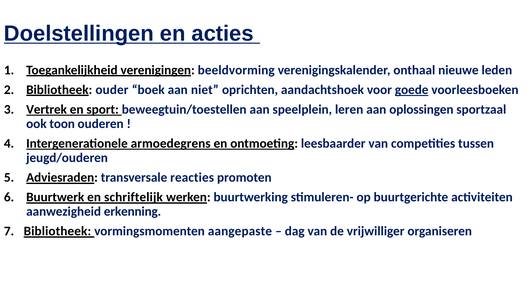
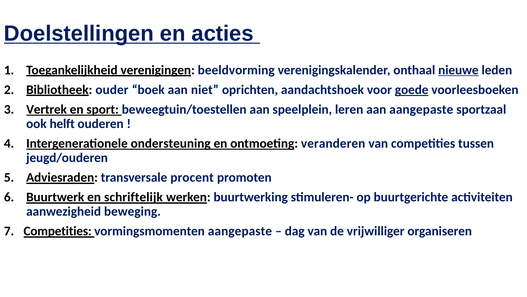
nieuwe underline: none -> present (458, 70)
aan oplossingen: oplossingen -> aangepaste (421, 109)
toon: toon -> helft (62, 124)
armoedegrens: armoedegrens -> ondersteuning (171, 143)
leesbaarder: leesbaarder -> veranderen (333, 143)
reacties: reacties -> procent (192, 177)
erkenning: erkenning -> beweging (132, 211)
Bibliotheek: Bibliotheek -> Competities (58, 231)
